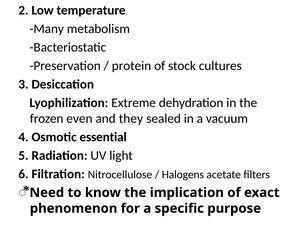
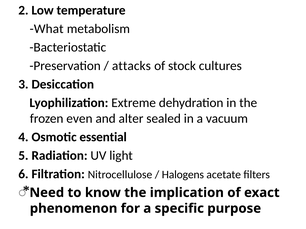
Many: Many -> What (47, 29)
protein: protein -> attacks (131, 66)
they: they -> alter (131, 119)
